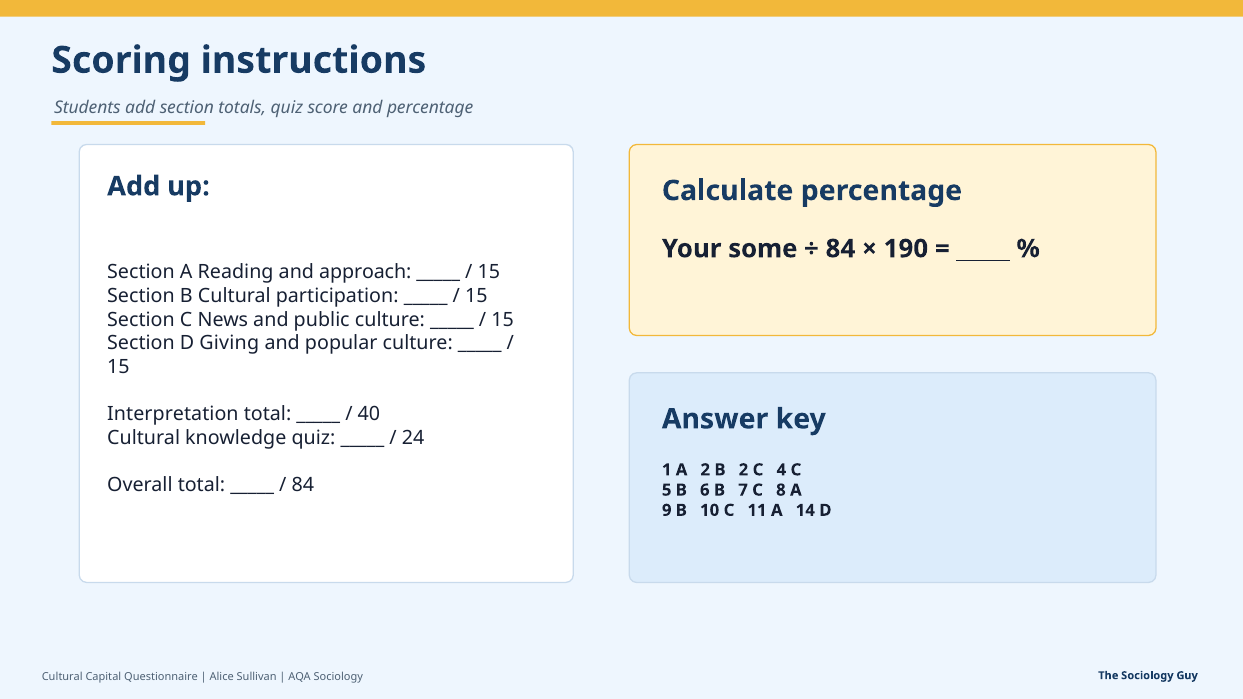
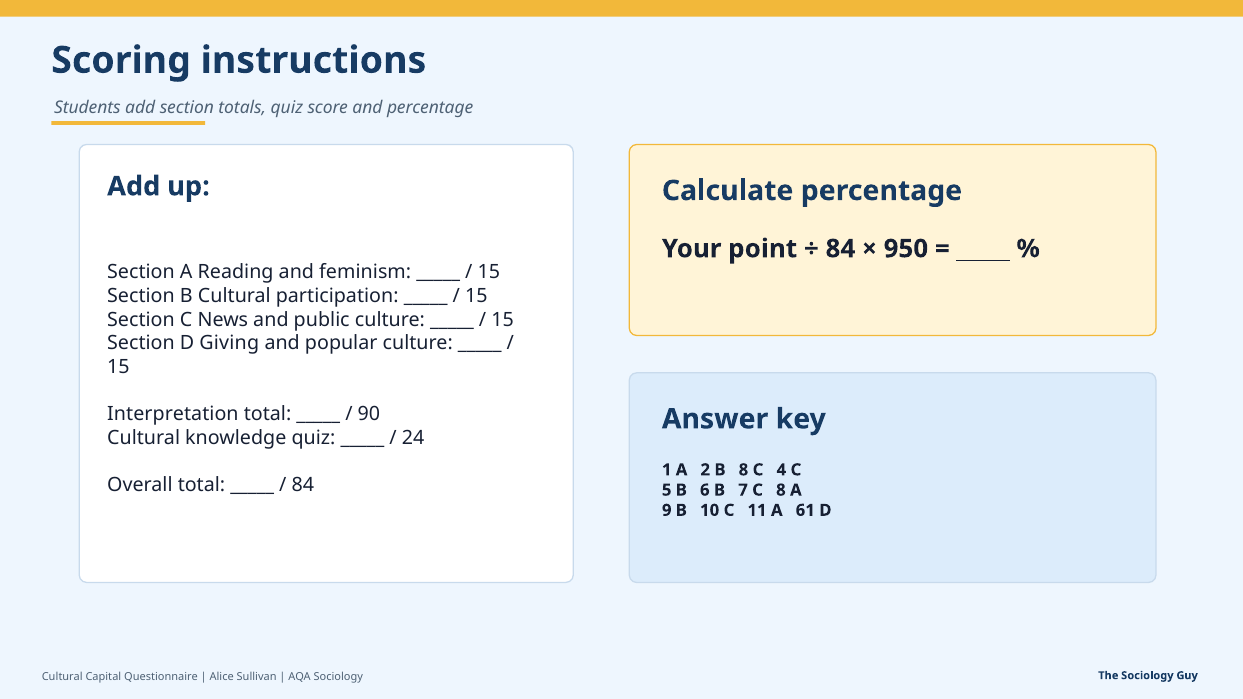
some: some -> point (763, 249)
190: 190 -> 950 (906, 249)
approach: approach -> feminism (365, 272)
40: 40 -> 90 (369, 414)
B 2: 2 -> 8 (743, 470)
14: 14 -> 61 (805, 510)
